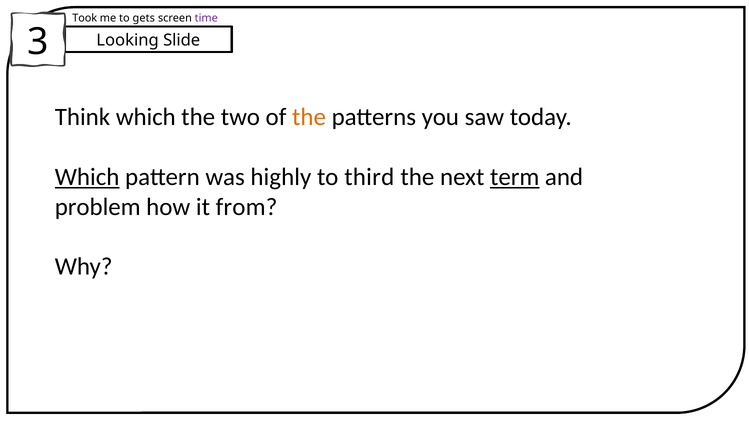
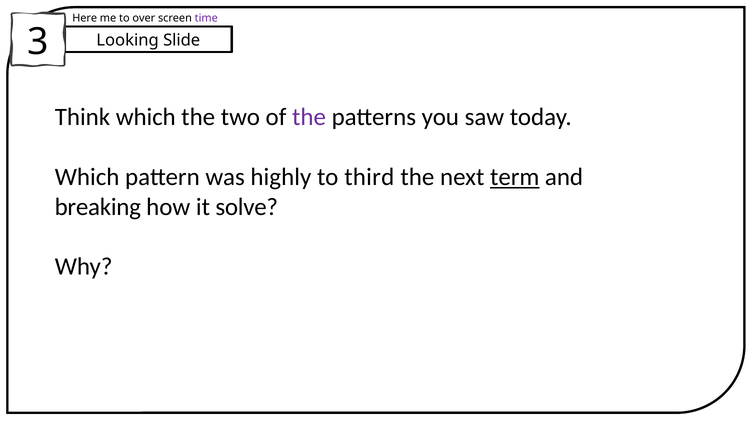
Took: Took -> Here (85, 18)
gets: gets -> over (144, 18)
the colour: orange -> purple (309, 117)
Which underline: present -> none (87, 177)
problem: problem -> breaking (98, 207)
from: from -> solve (247, 207)
